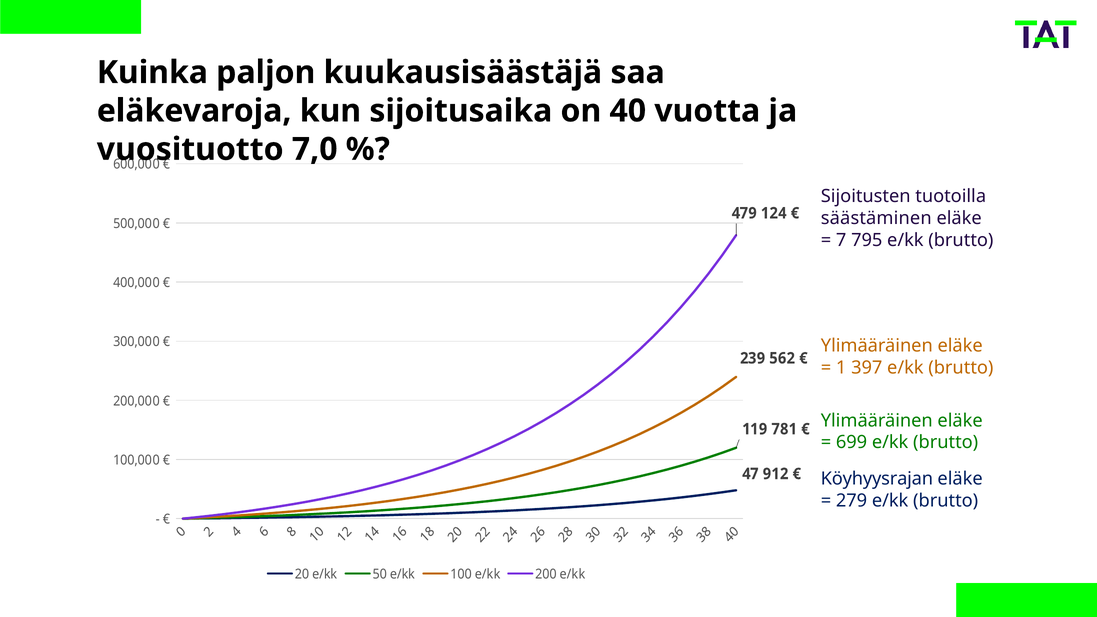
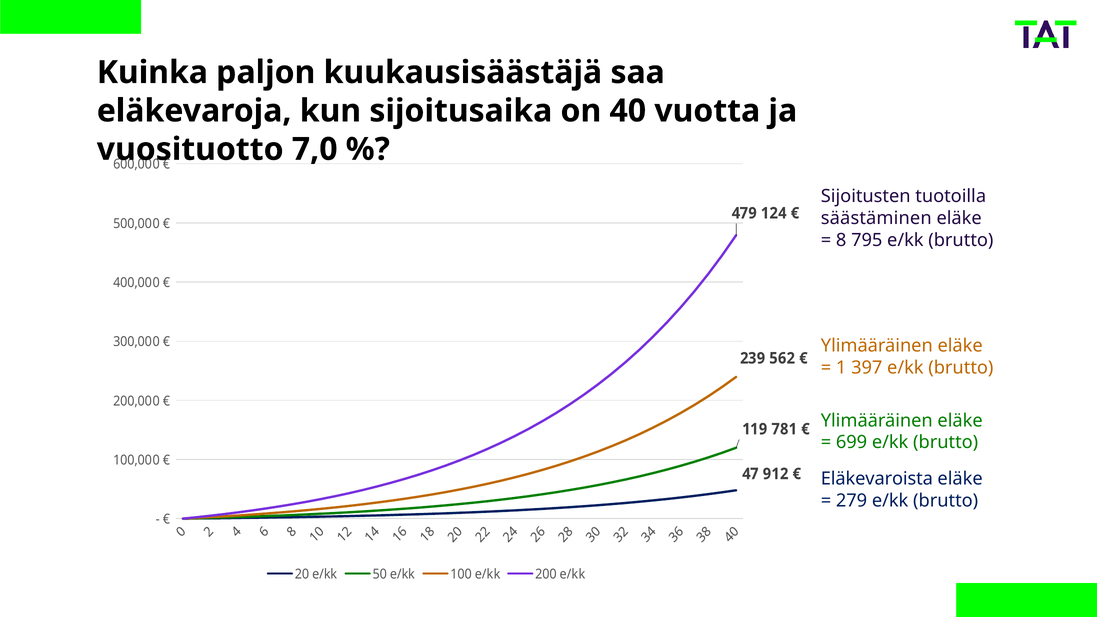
7: 7 -> 8 (841, 240)
Köyhyysrajan: Köyhyysrajan -> Eläkevaroista (877, 479)
